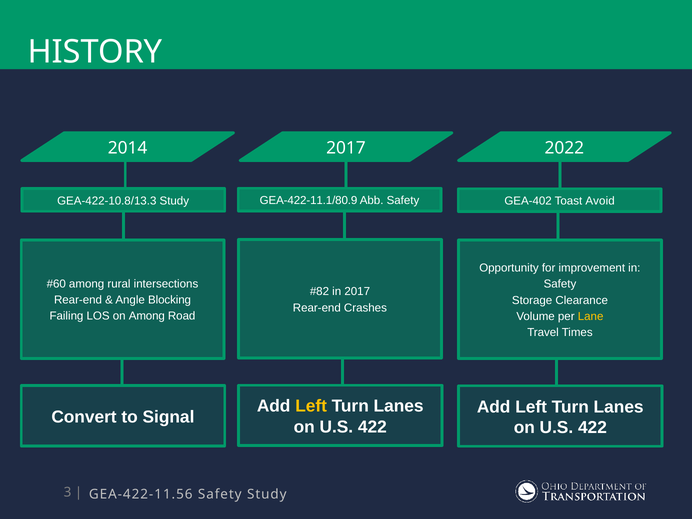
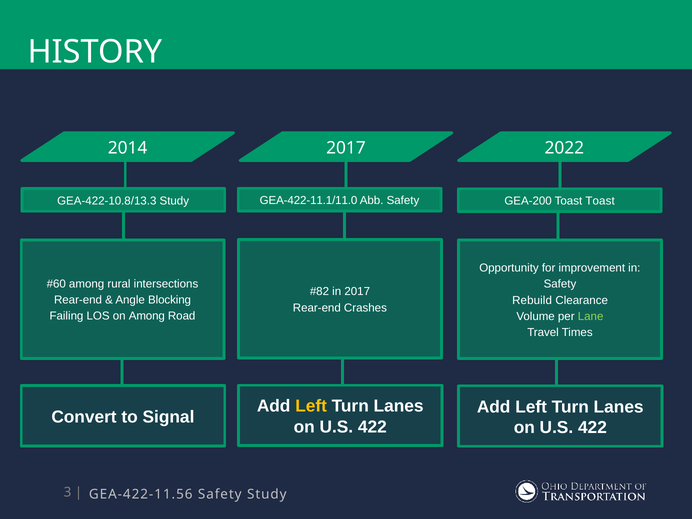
GEA-422-11.1/80.9: GEA-422-11.1/80.9 -> GEA-422-11.1/11.0 (309, 200)
GEA-402: GEA-402 -> GEA-200 (528, 201)
Toast Avoid: Avoid -> Toast (600, 201)
Storage: Storage -> Rebuild (532, 300)
Lane colour: yellow -> light green (591, 316)
